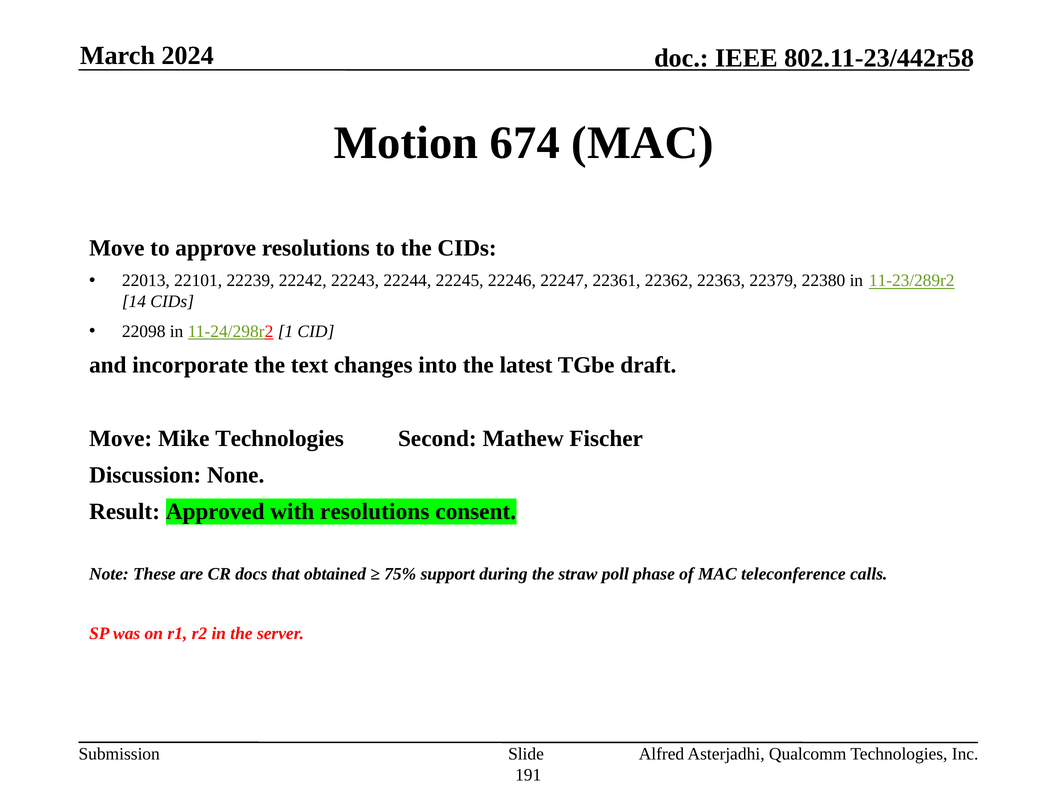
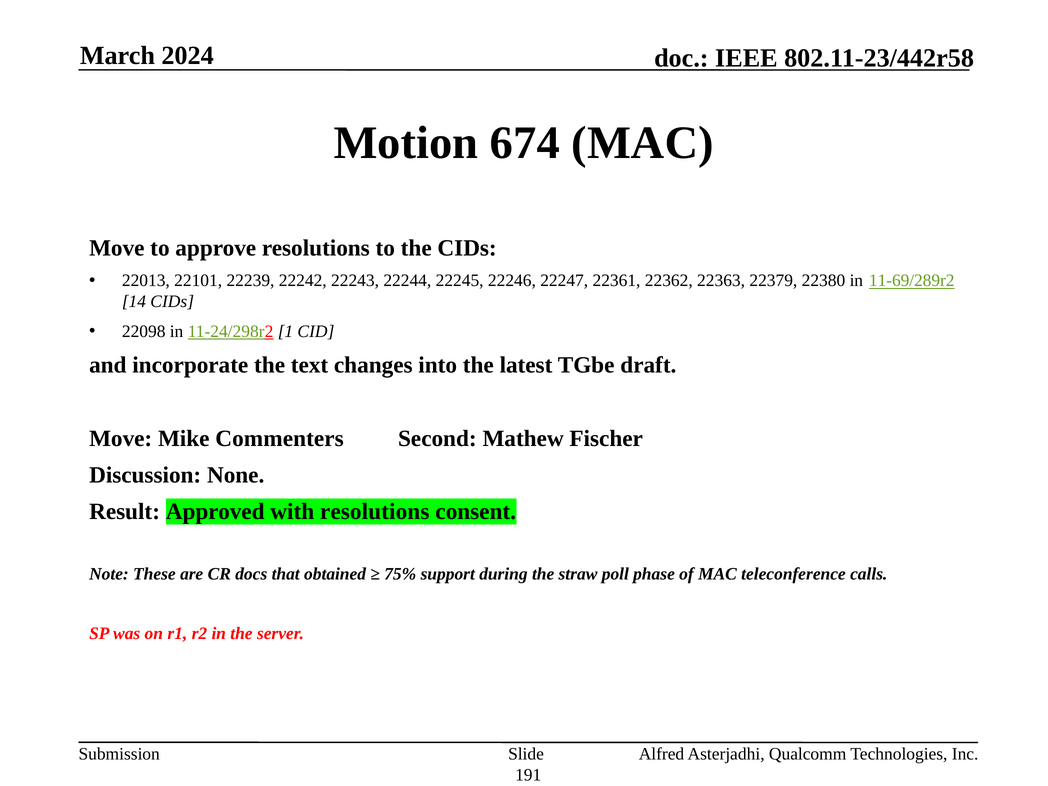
11-23/289r2: 11-23/289r2 -> 11-69/289r2 (912, 281)
Mike Technologies: Technologies -> Commenters (280, 438)
